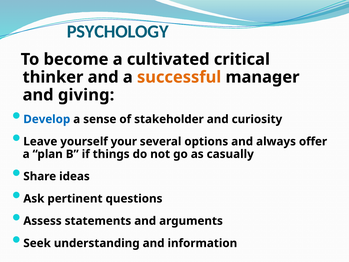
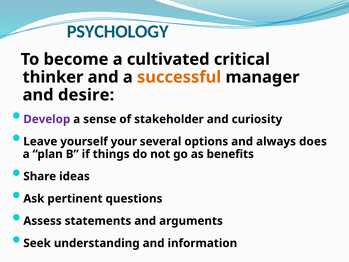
giving: giving -> desire (86, 95)
Develop colour: blue -> purple (47, 119)
offer: offer -> does (313, 141)
casually: casually -> benefits (230, 154)
